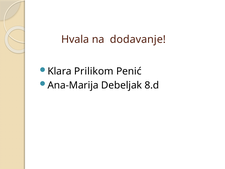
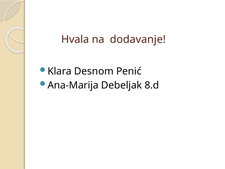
Prilikom: Prilikom -> Desnom (94, 71)
